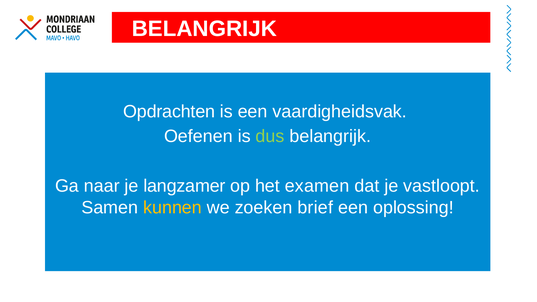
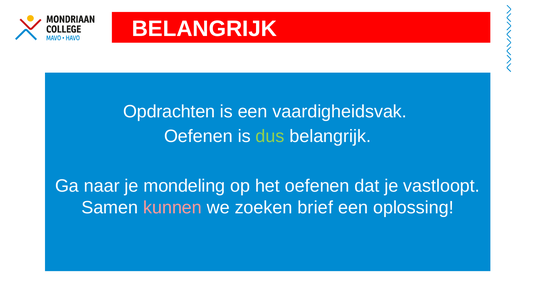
langzamer: langzamer -> mondeling (184, 186)
het examen: examen -> oefenen (317, 186)
kunnen colour: yellow -> pink (173, 208)
